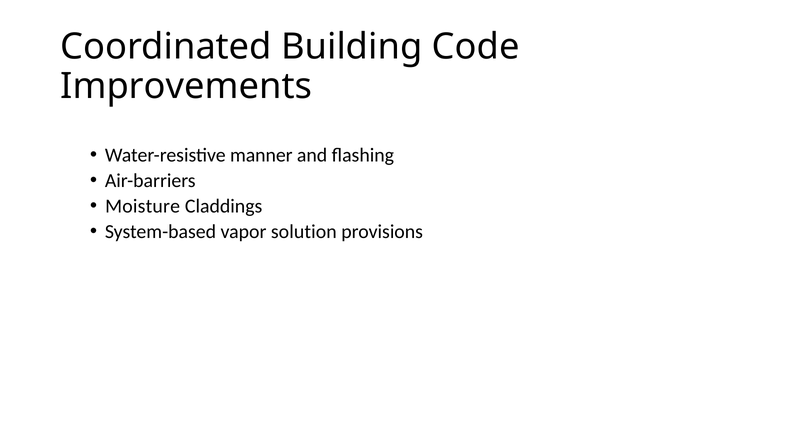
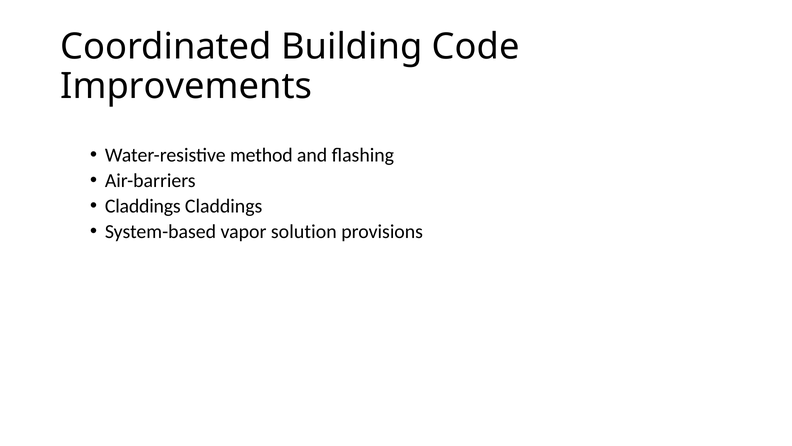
manner: manner -> method (261, 155)
Moisture: Moisture -> Claddings (143, 206)
